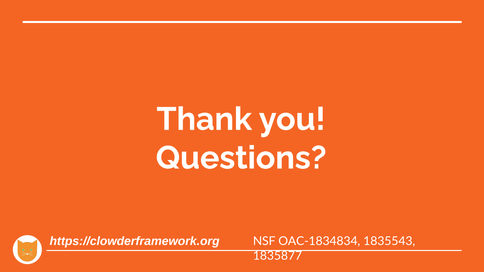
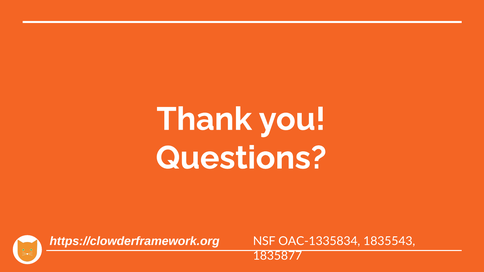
OAC-1834834: OAC-1834834 -> OAC-1335834 (319, 242)
